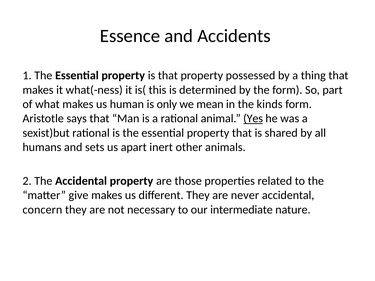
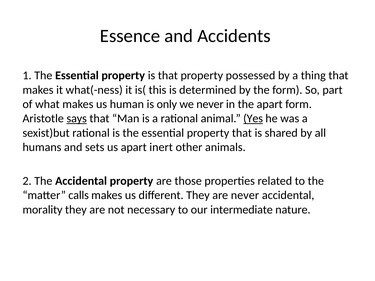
we mean: mean -> never (210, 104)
the kinds: kinds -> apart (270, 104)
says underline: none -> present (77, 119)
give: give -> calls (79, 195)
concern: concern -> morality (42, 210)
